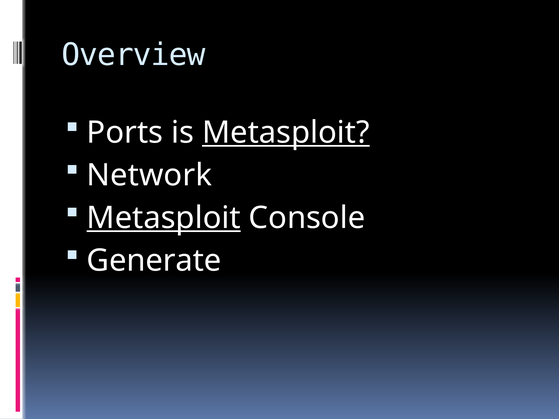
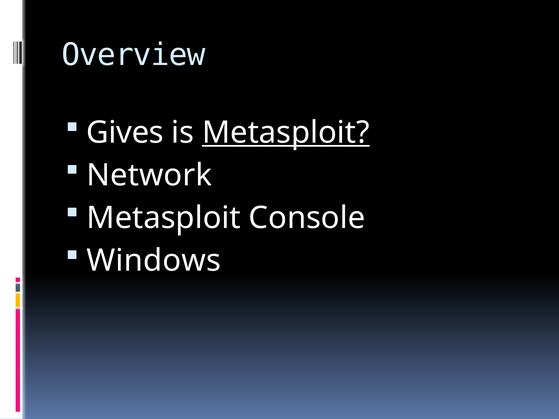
Ports: Ports -> Gives (125, 133)
Metasploit underline: present -> none (164, 218)
Generate: Generate -> Windows (154, 261)
